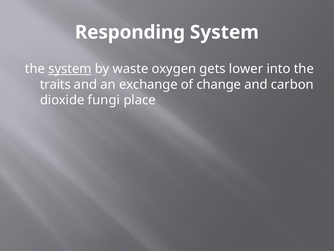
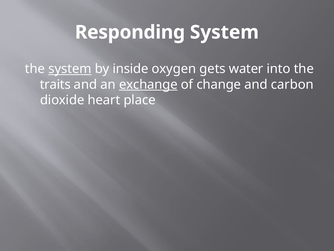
waste: waste -> inside (131, 69)
lower: lower -> water (246, 69)
exchange underline: none -> present (148, 84)
fungi: fungi -> heart (104, 100)
